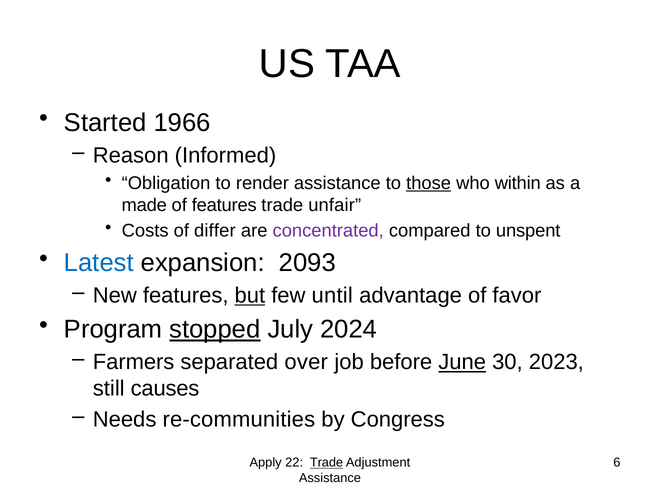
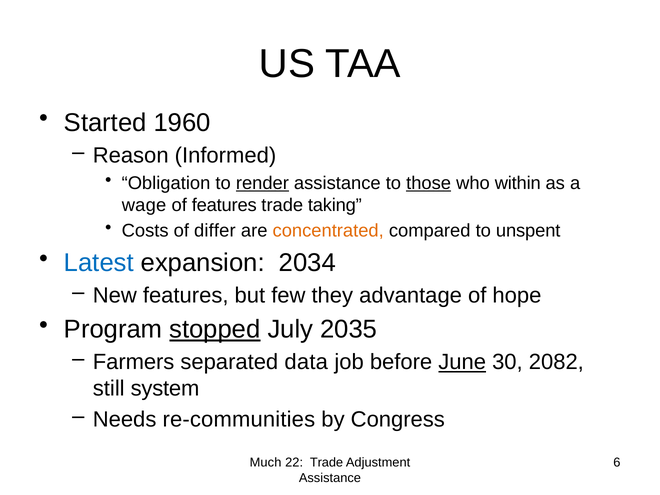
1966: 1966 -> 1960 (182, 123)
render underline: none -> present (262, 183)
made: made -> wage (144, 205)
unfair: unfair -> taking (335, 205)
concentrated colour: purple -> orange (328, 231)
2093: 2093 -> 2034 (307, 263)
but underline: present -> none (250, 295)
until: until -> they (332, 295)
favor: favor -> hope (517, 295)
2024: 2024 -> 2035 (349, 329)
over: over -> data (306, 362)
2023: 2023 -> 2082 (556, 362)
causes: causes -> system (165, 389)
Apply: Apply -> Much (266, 463)
Trade underline: present -> none (327, 463)
